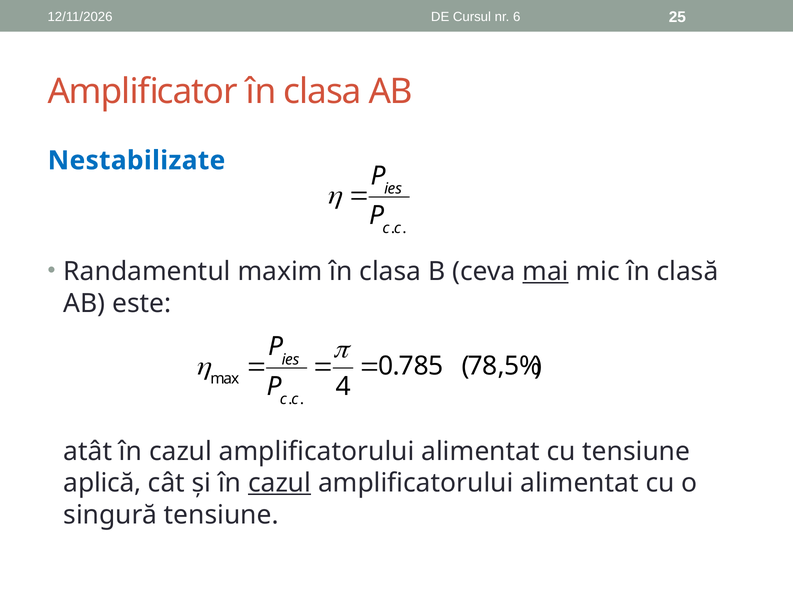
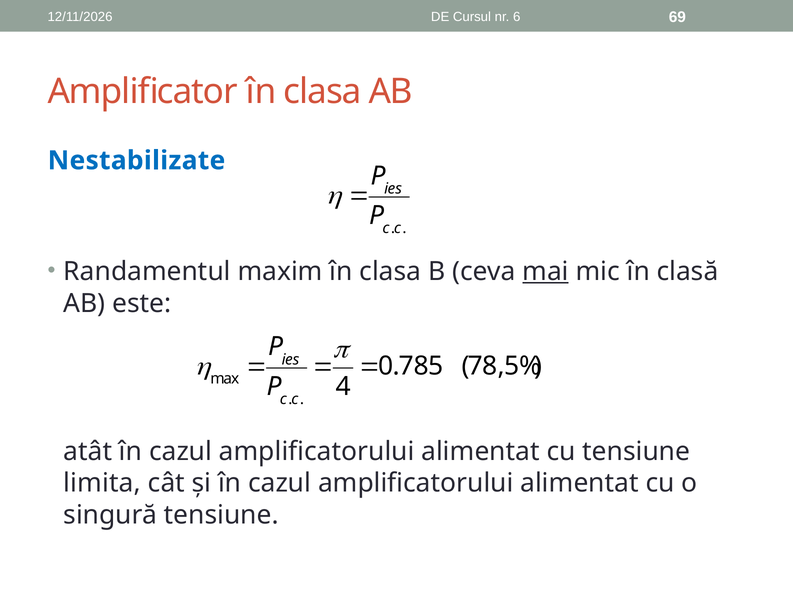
25: 25 -> 69 (677, 17)
aplică: aplică -> limita (102, 483)
cazul underline: present -> none (280, 483)
